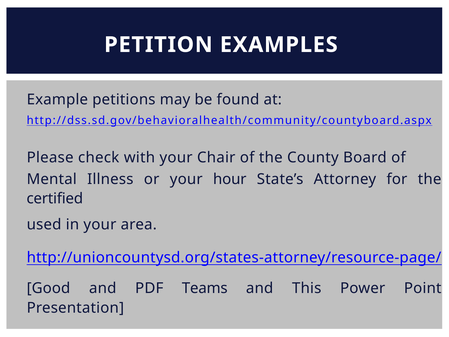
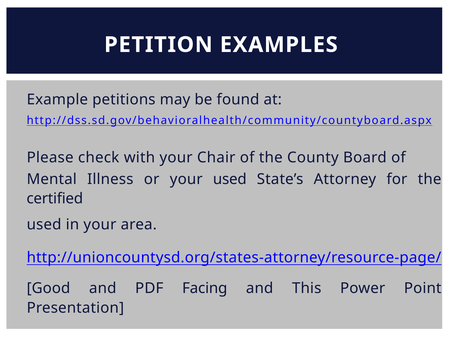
your hour: hour -> used (230, 179)
Teams: Teams -> Facing (205, 288)
